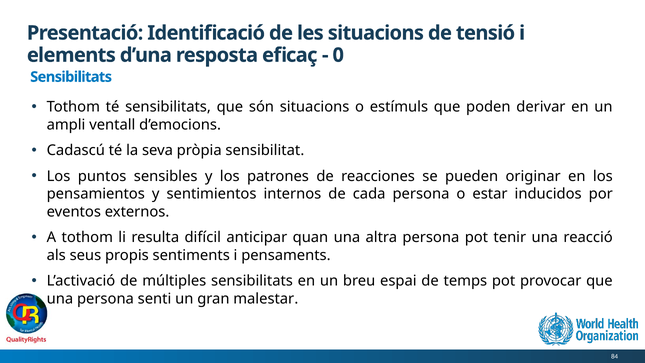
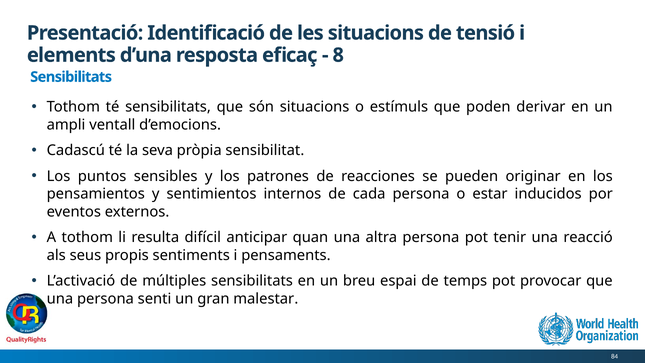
0: 0 -> 8 (338, 55)
